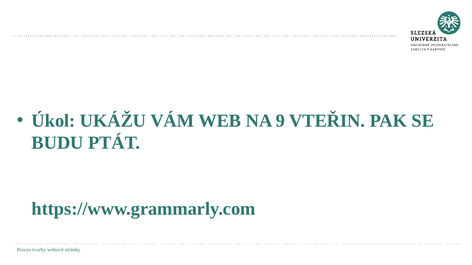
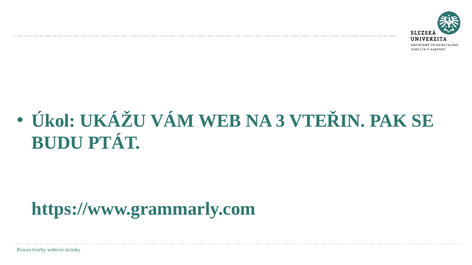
9: 9 -> 3 (280, 121)
